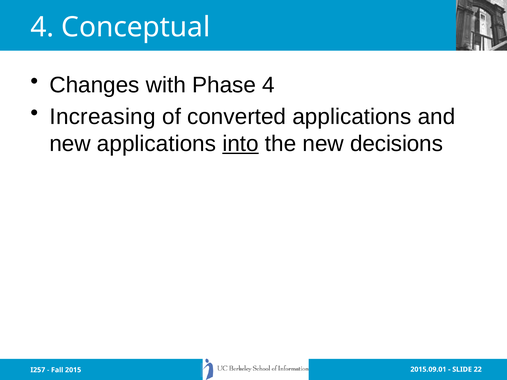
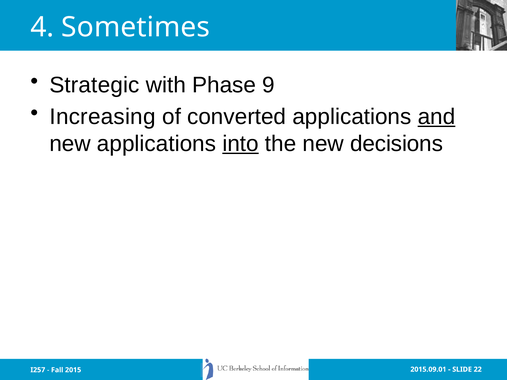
Conceptual: Conceptual -> Sometimes (136, 27)
Changes: Changes -> Strategic (94, 85)
Phase 4: 4 -> 9 (269, 85)
and underline: none -> present (437, 117)
